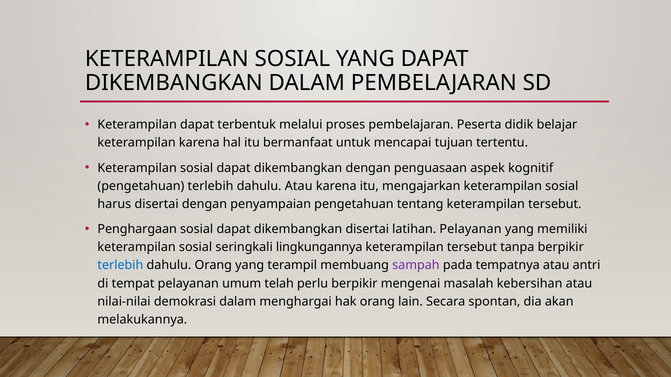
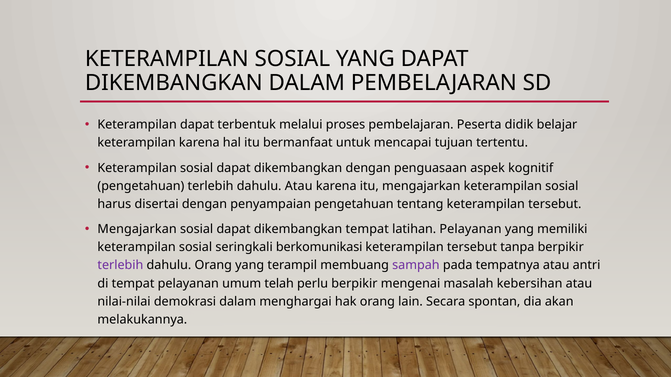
Penghargaan: Penghargaan -> Mengajarkan (137, 229)
dikembangkan disertai: disertai -> tempat (367, 229)
lingkungannya: lingkungannya -> berkomunikasi (319, 248)
terlebih colour: blue -> purple (120, 266)
